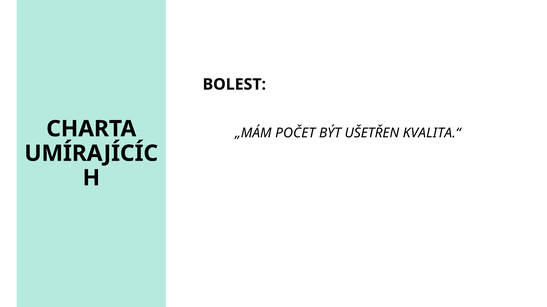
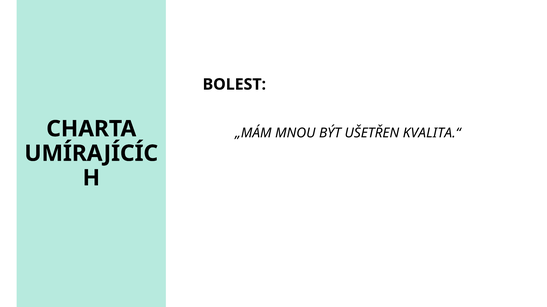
POČET: POČET -> MNOU (295, 133)
